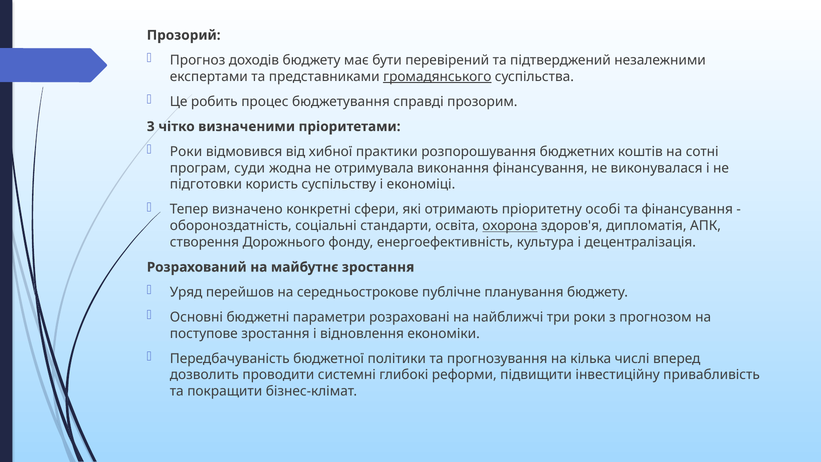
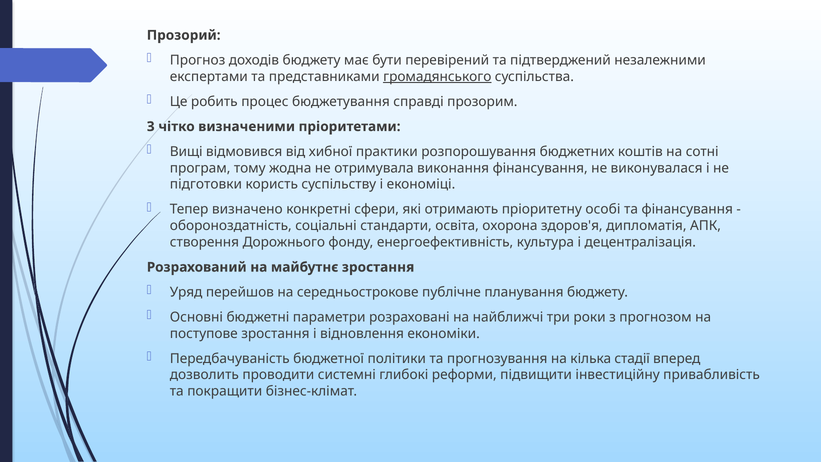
Роки: Роки -> Вищі (186, 152)
суди: суди -> тому (250, 168)
охорона underline: present -> none (510, 226)
числі: числі -> стадії (632, 358)
